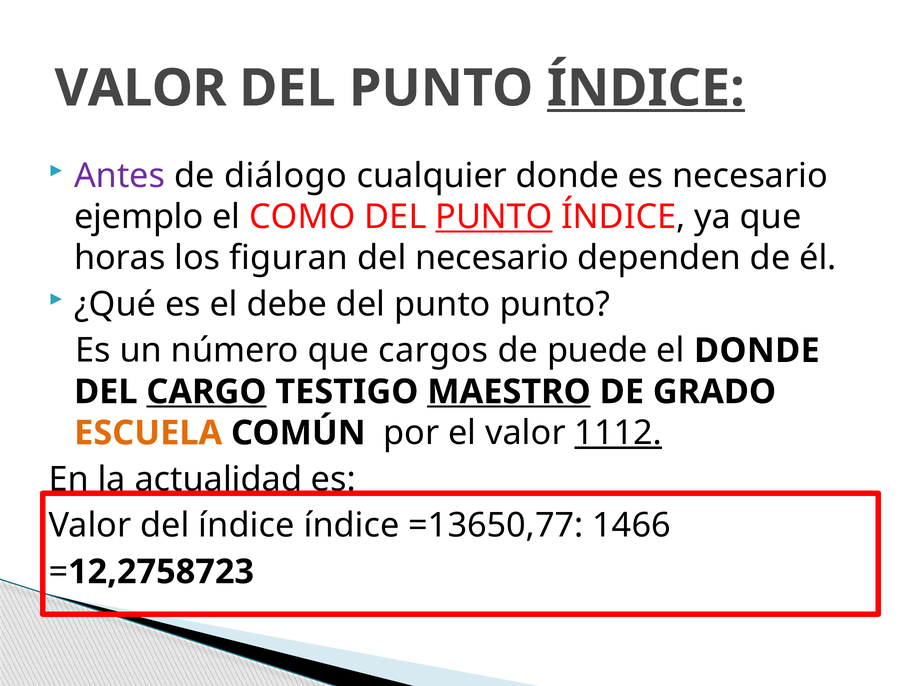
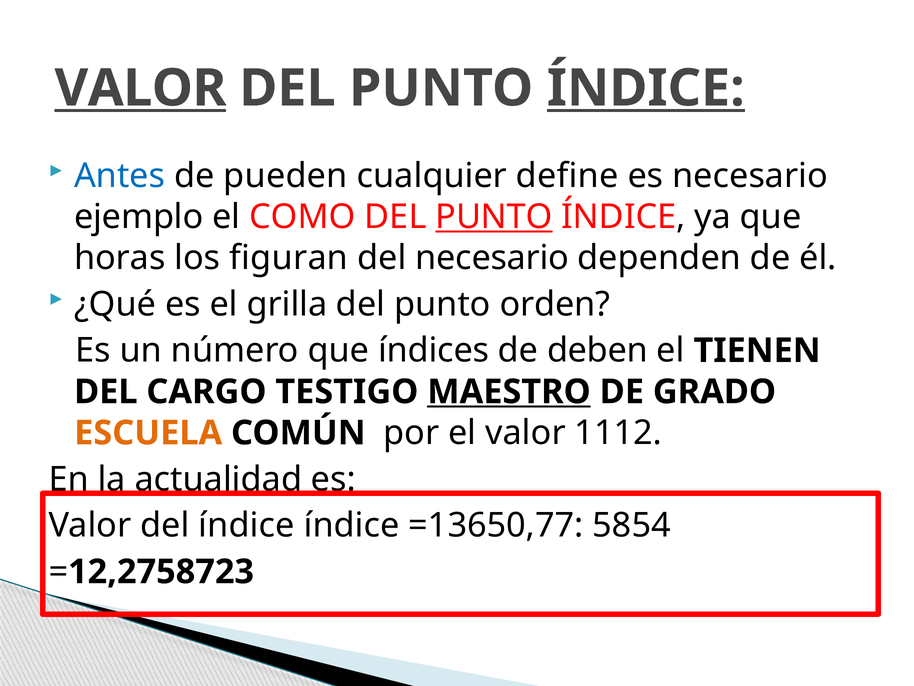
VALOR underline: none -> present (140, 88)
Antes colour: purple -> blue (120, 176)
diálogo: diálogo -> pueden (286, 176)
cualquier donde: donde -> define (567, 176)
debe: debe -> grilla (287, 304)
punto punto: punto -> orden (555, 304)
cargos: cargos -> índices (434, 350)
puede: puede -> deben (597, 350)
el DONDE: DONDE -> TIENEN (757, 350)
CARGO underline: present -> none (206, 392)
1112 underline: present -> none (618, 433)
1466: 1466 -> 5854 (632, 525)
